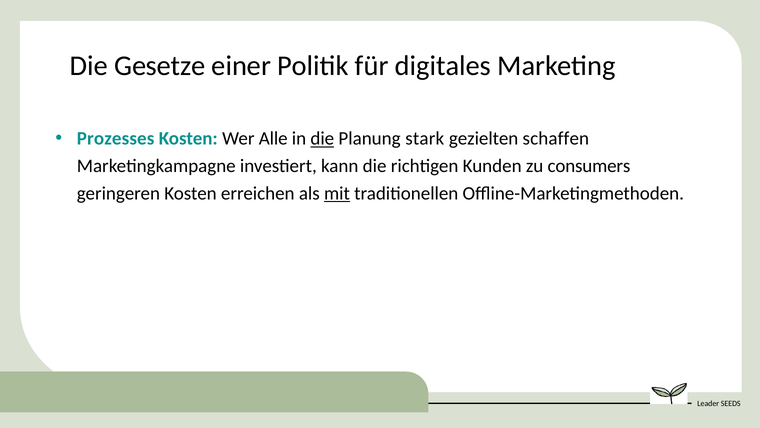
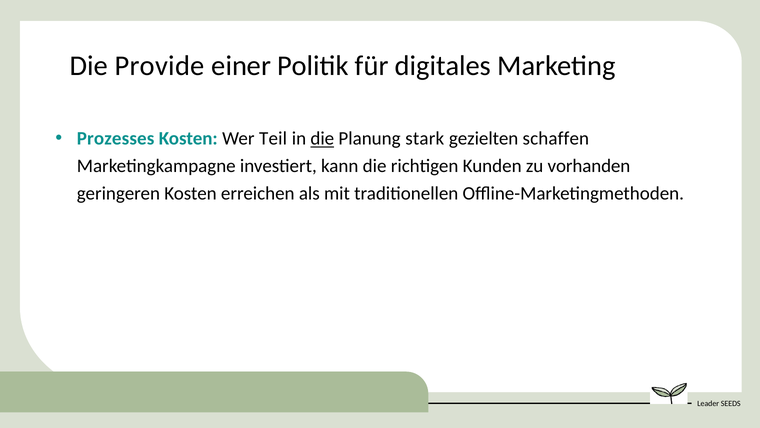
Gesetze: Gesetze -> Provide (159, 66)
Alle: Alle -> Teil (273, 139)
consumers: consumers -> vorhanden (589, 166)
mit underline: present -> none (337, 193)
